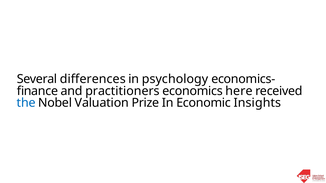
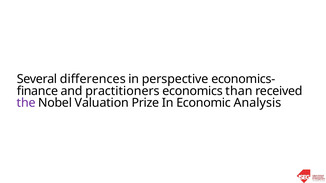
psychology: psychology -> perspective (175, 79)
here: here -> than (239, 91)
the colour: blue -> purple (26, 103)
Insights: Insights -> Analysis (257, 103)
